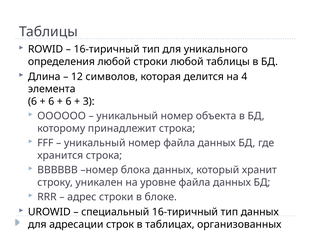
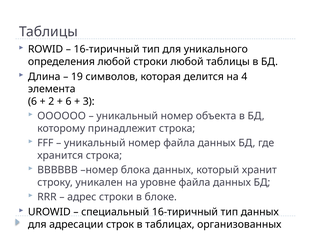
12: 12 -> 19 (77, 77)
6: 6 -> 2 (51, 102)
